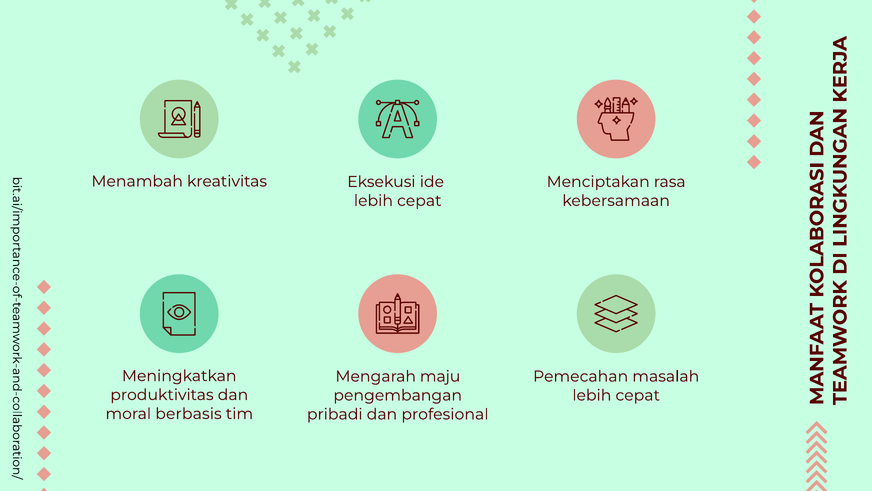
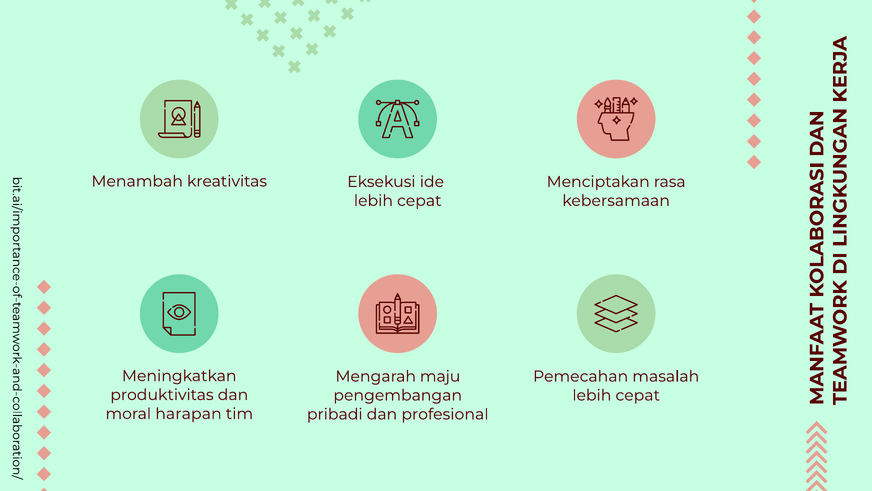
berbasis: berbasis -> harapan (188, 413)
